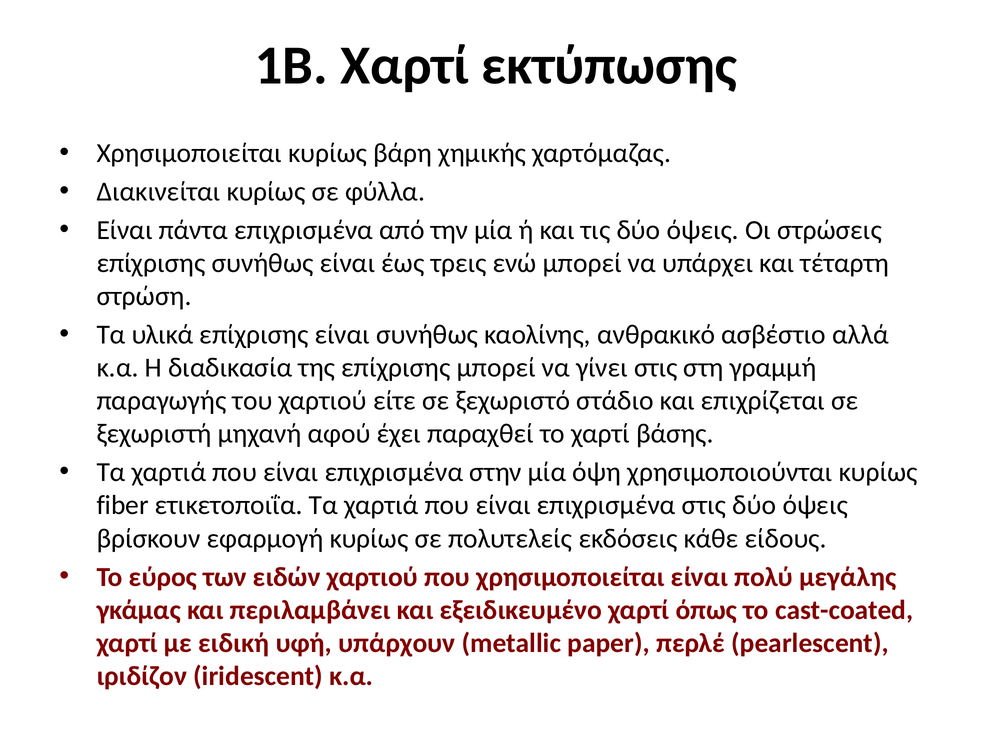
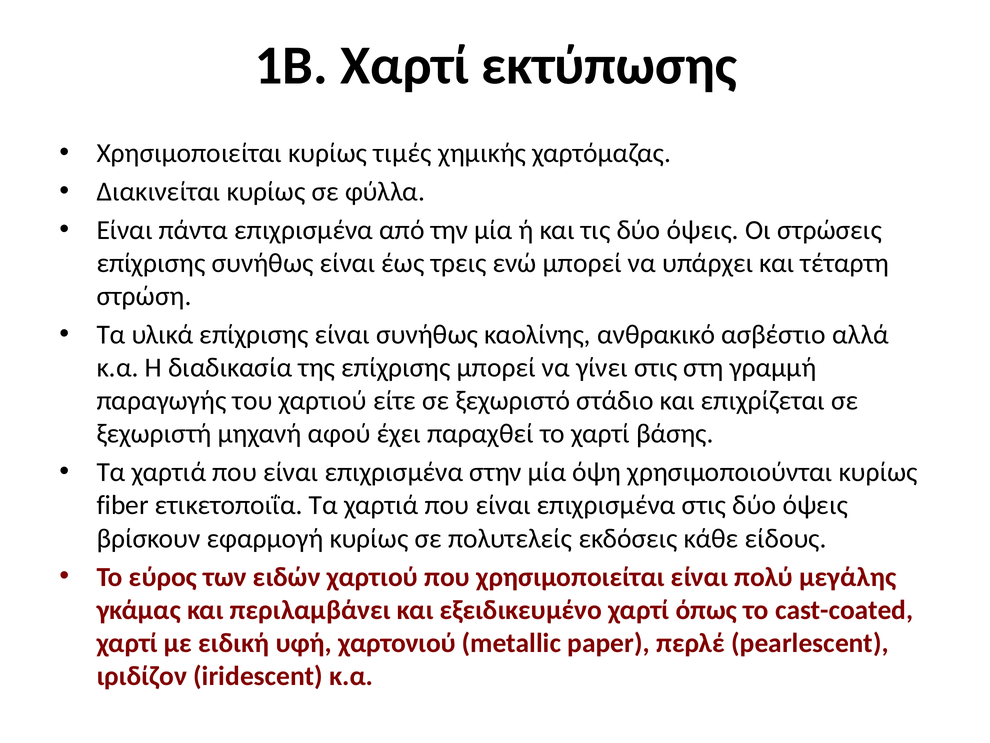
βάρη: βάρη -> τιμές (403, 153)
υπάρχουν: υπάρχουν -> χαρτονιού (397, 643)
